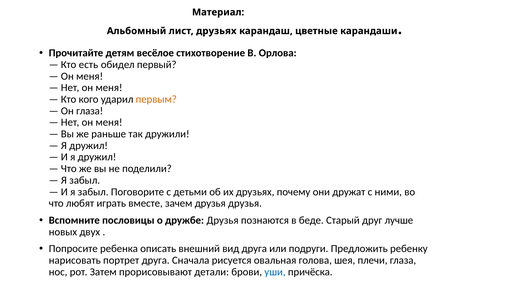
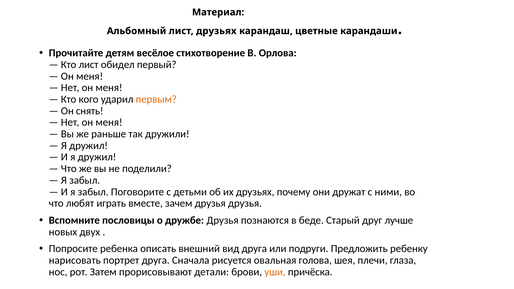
Кто есть: есть -> лист (89, 65)
Он глаза: глаза -> снять (90, 111)
уши colour: blue -> orange (275, 272)
